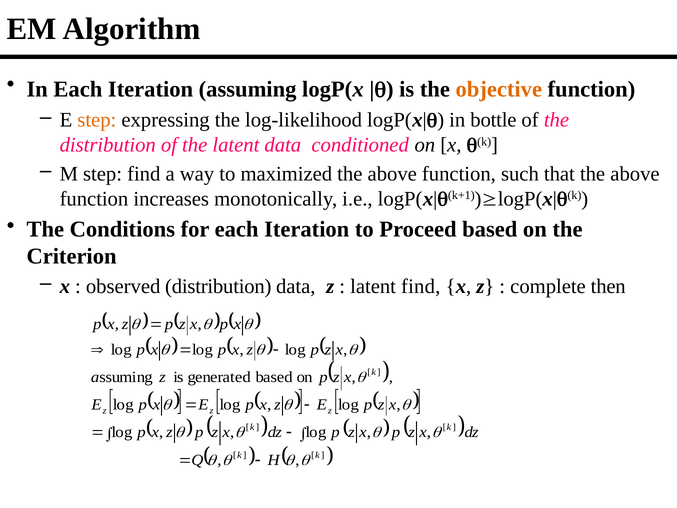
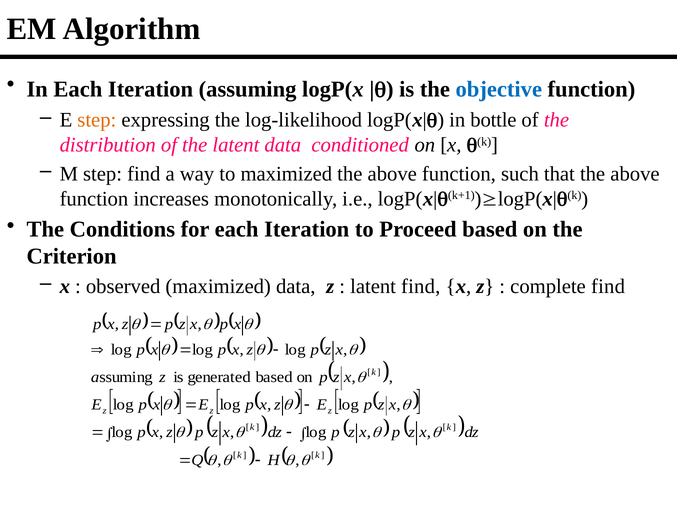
objective colour: orange -> blue (499, 89)
observed distribution: distribution -> maximized (218, 286)
complete then: then -> find (608, 286)
